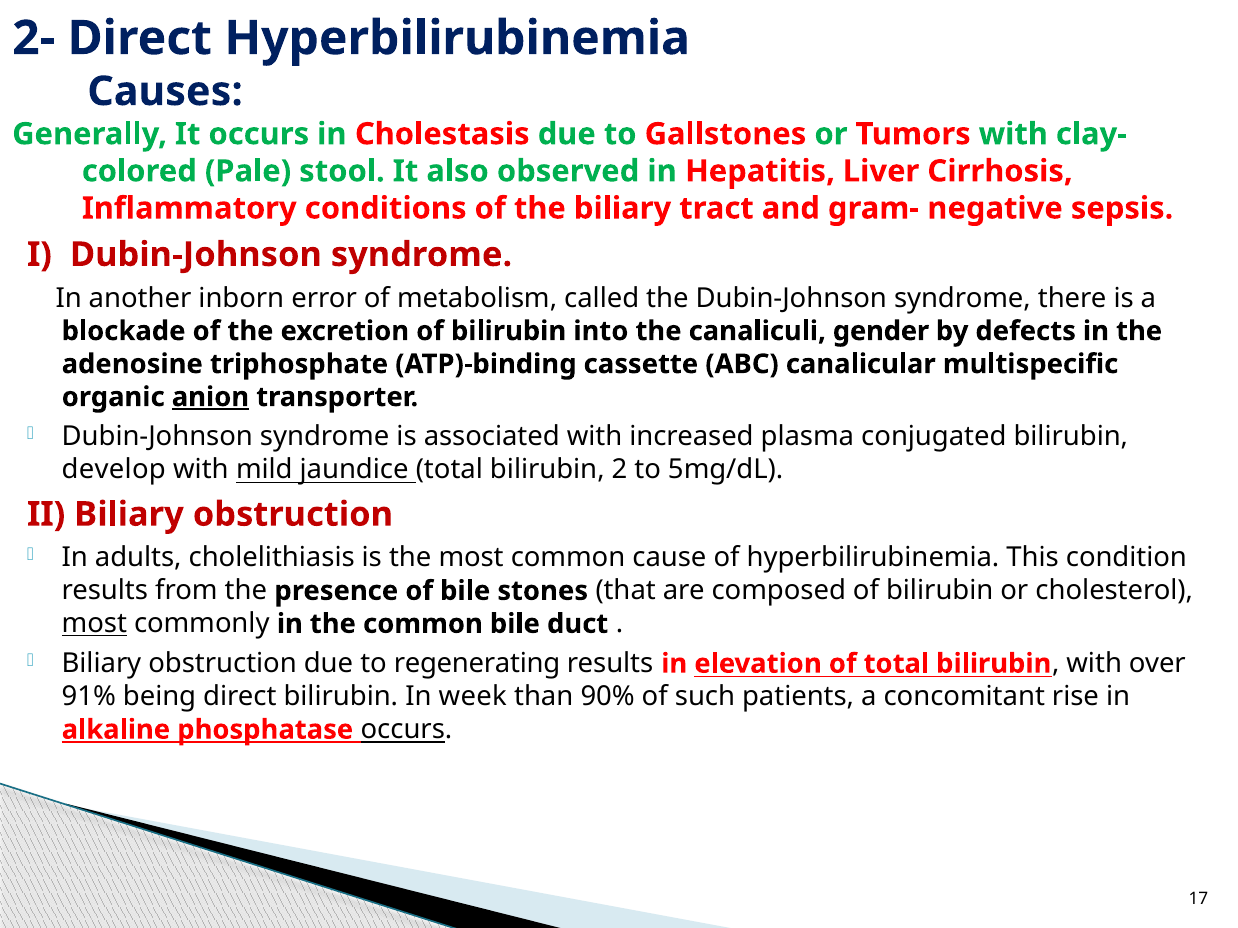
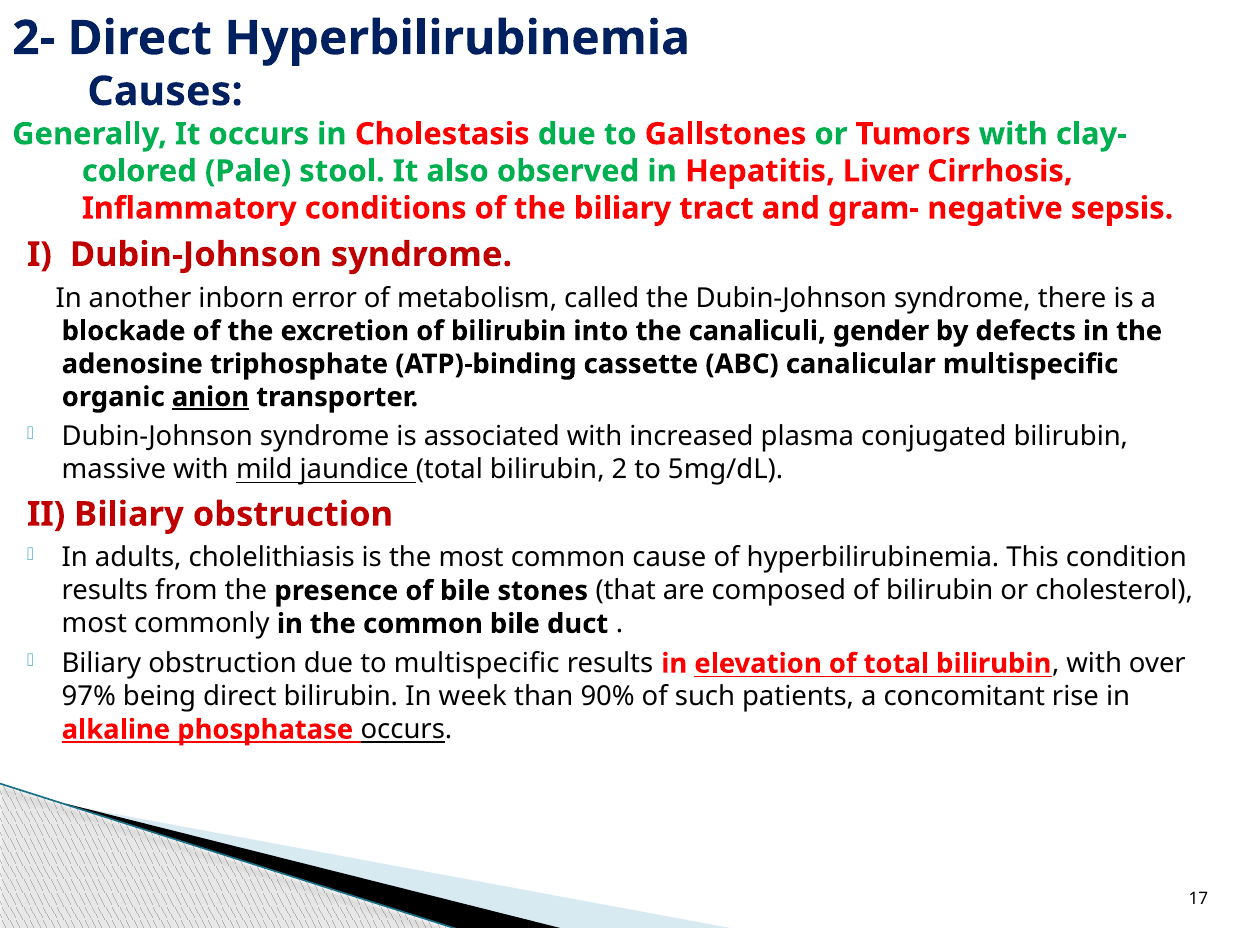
develop: develop -> massive (114, 470)
most underline: present -> none (94, 624)
to regenerating: regenerating -> multispecific (477, 664)
91%: 91% -> 97% (89, 697)
